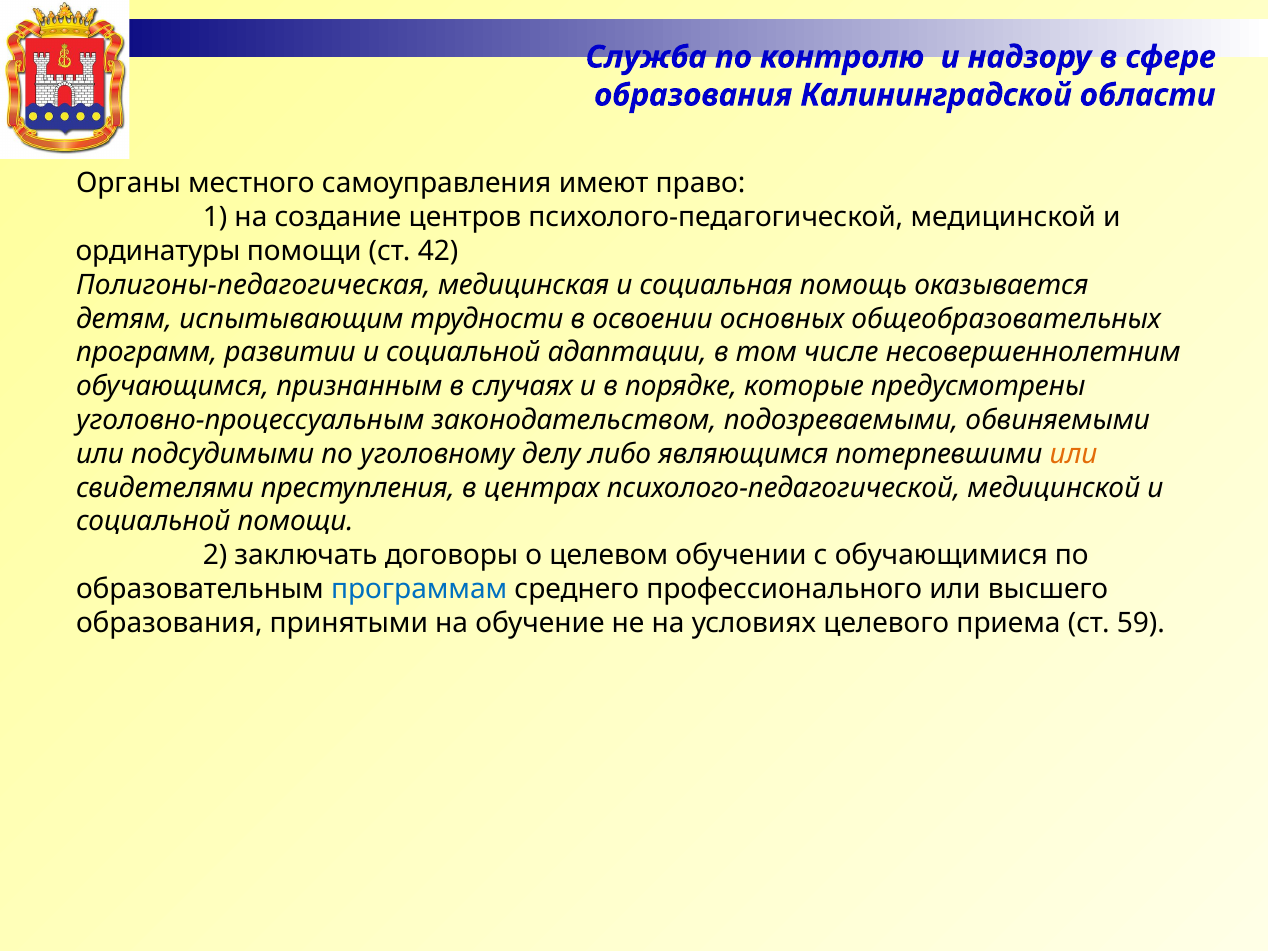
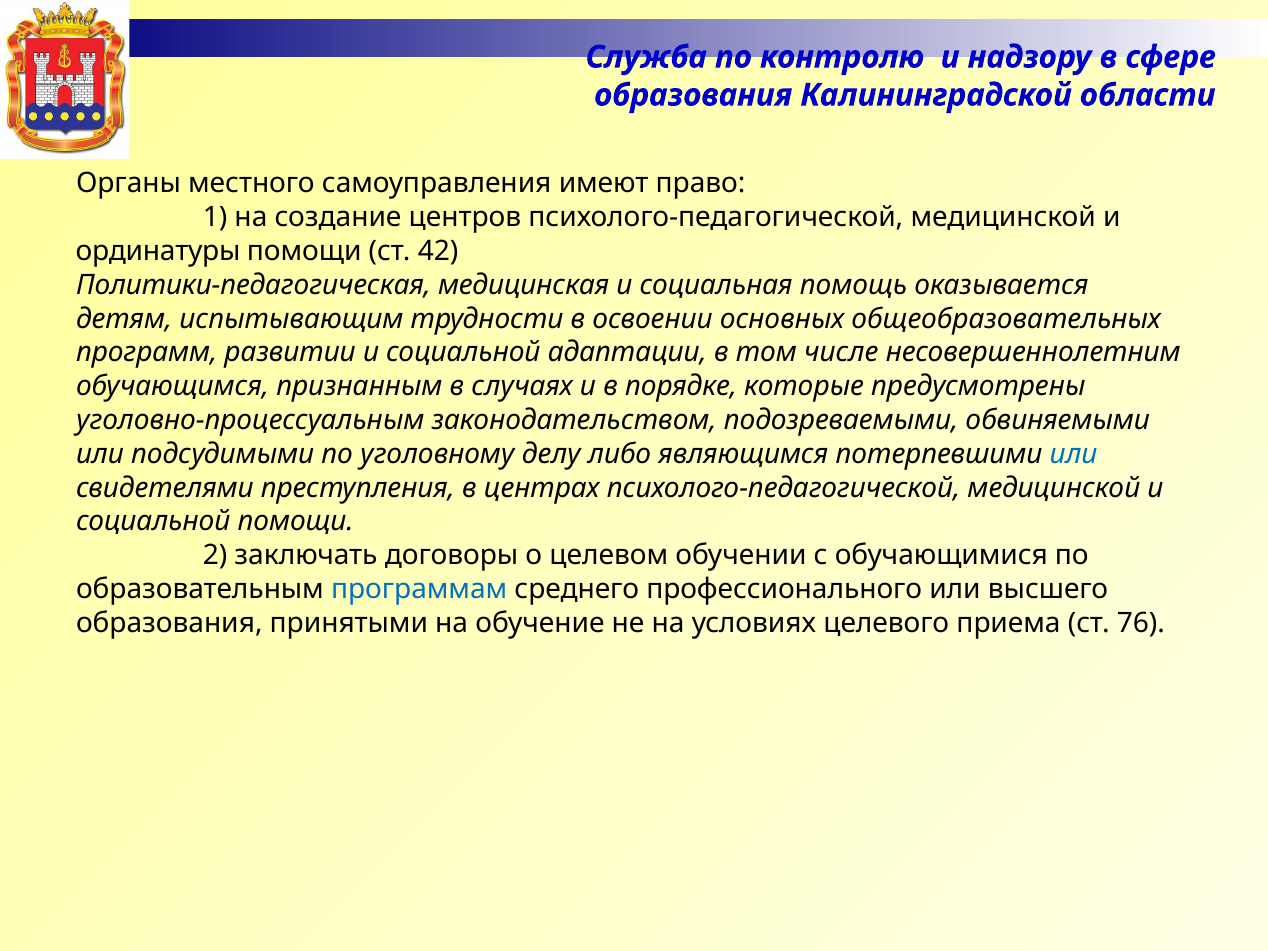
Полигоны-педагогическая: Полигоны-педагогическая -> Политики-педагогическая (254, 285)
или colour: orange -> blue (1074, 454)
59: 59 -> 76 (1141, 623)
